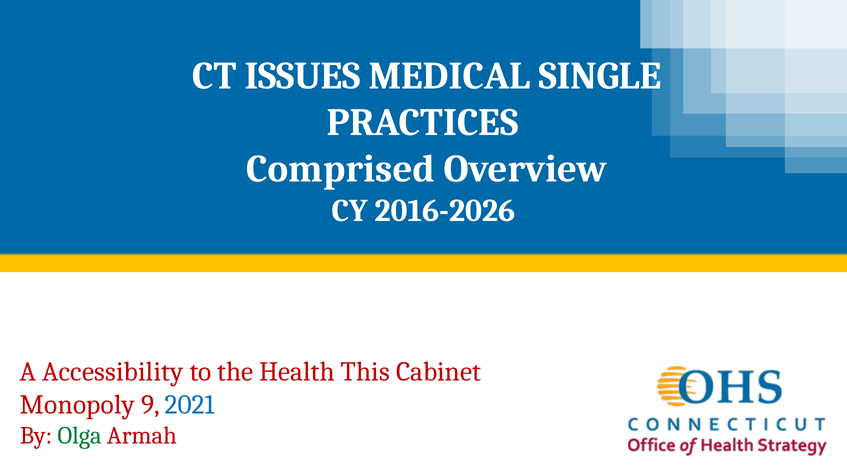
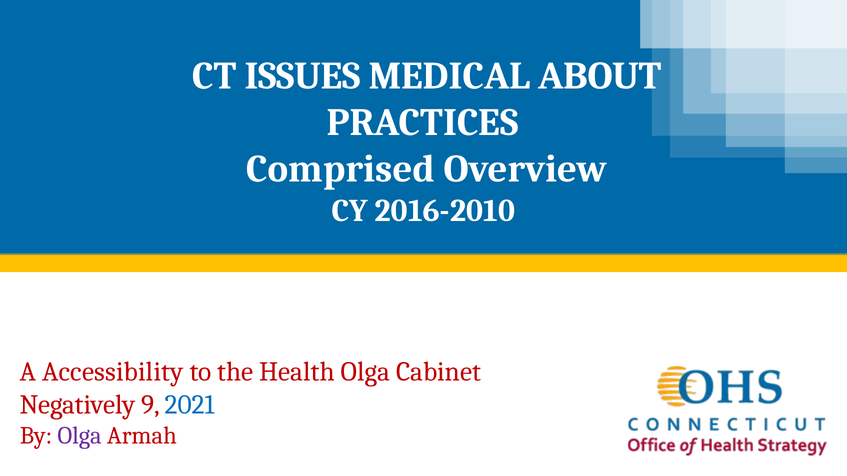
SINGLE: SINGLE -> ABOUT (600, 76)
2016-2026: 2016-2026 -> 2016-2010 (445, 211)
Health This: This -> Olga (365, 372)
Monopoly: Monopoly -> Negatively (78, 405)
Olga colour: green -> purple (80, 436)
